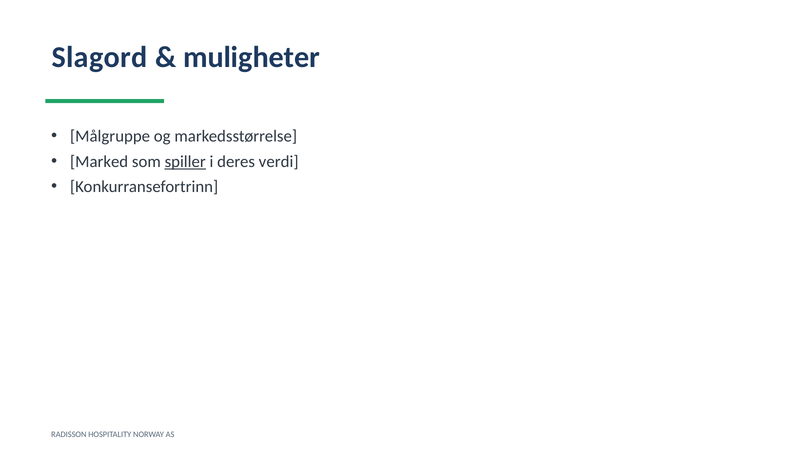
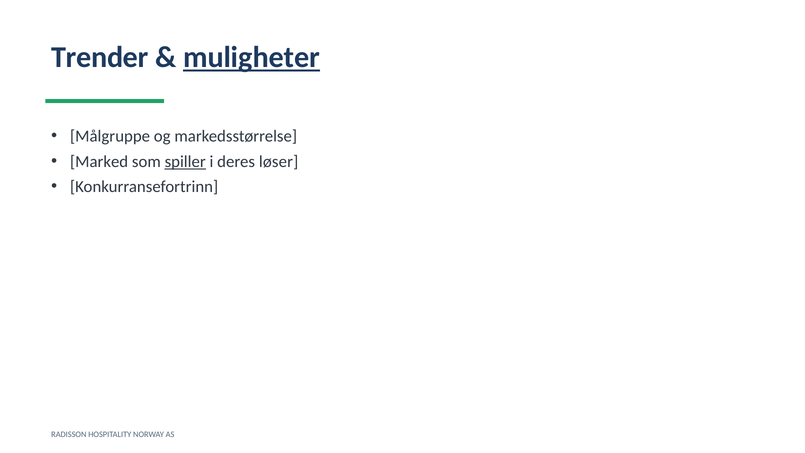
Slagord: Slagord -> Trender (100, 57)
muligheter underline: none -> present (252, 57)
verdi: verdi -> løser (279, 162)
